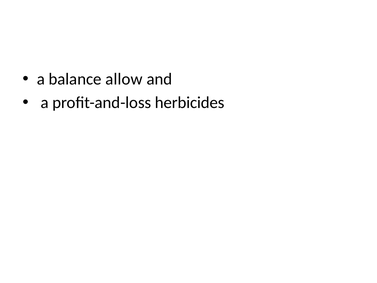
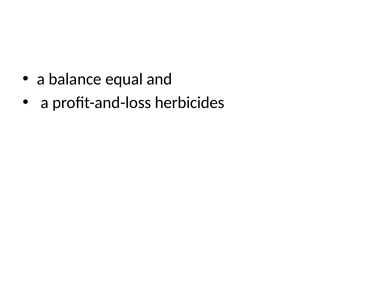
allow: allow -> equal (124, 79)
